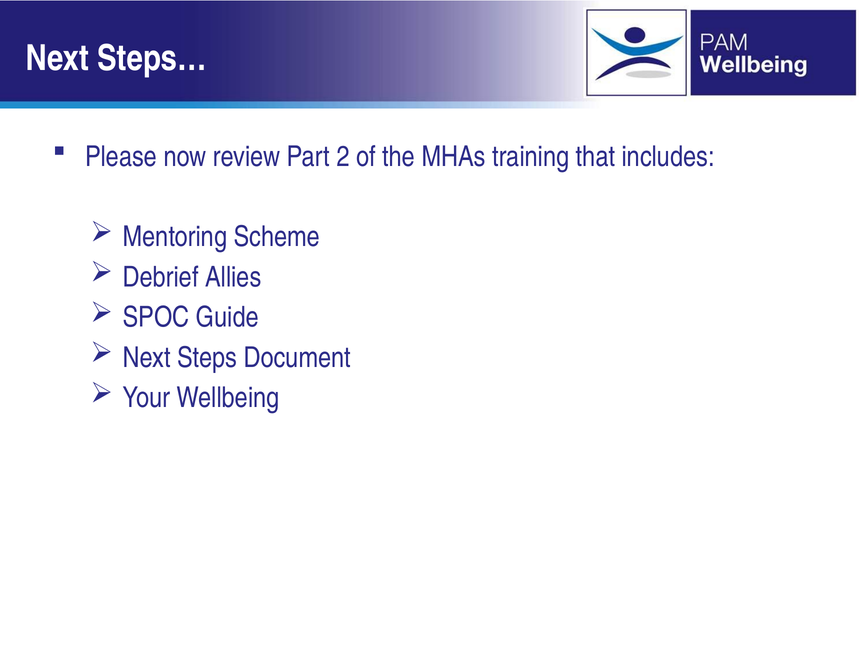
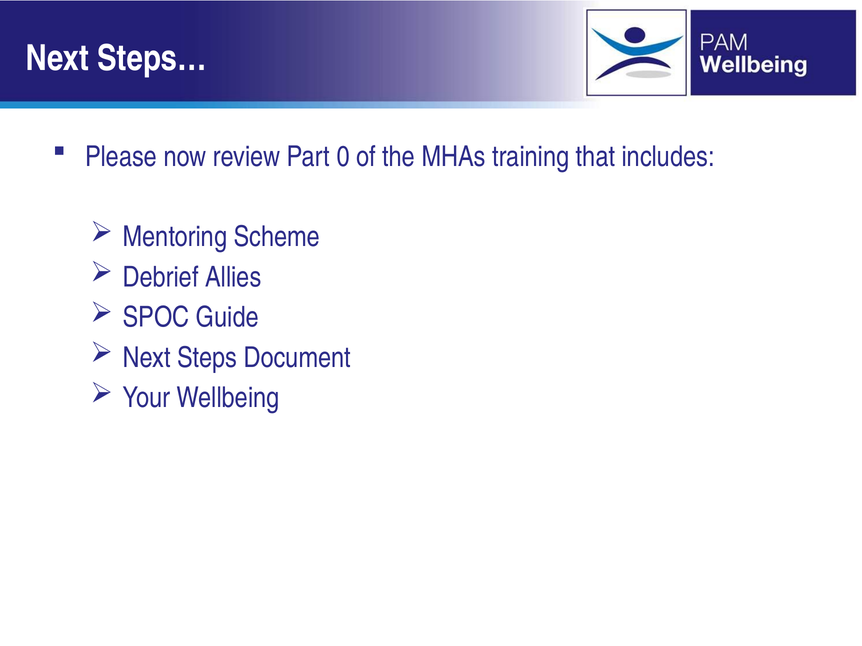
2: 2 -> 0 (343, 157)
